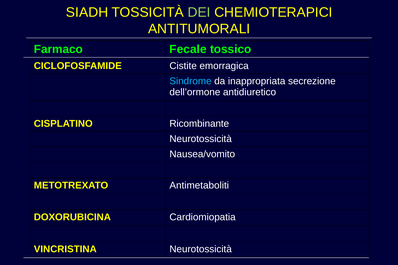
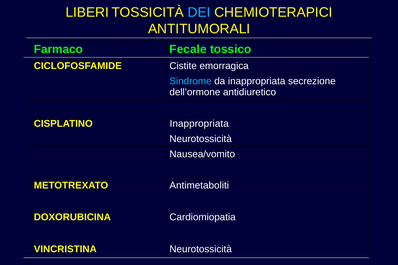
SIADH: SIADH -> LIBERI (87, 12)
DEI colour: light green -> light blue (199, 12)
CISPLATINO Ricombinante: Ricombinante -> Inappropriata (199, 124)
